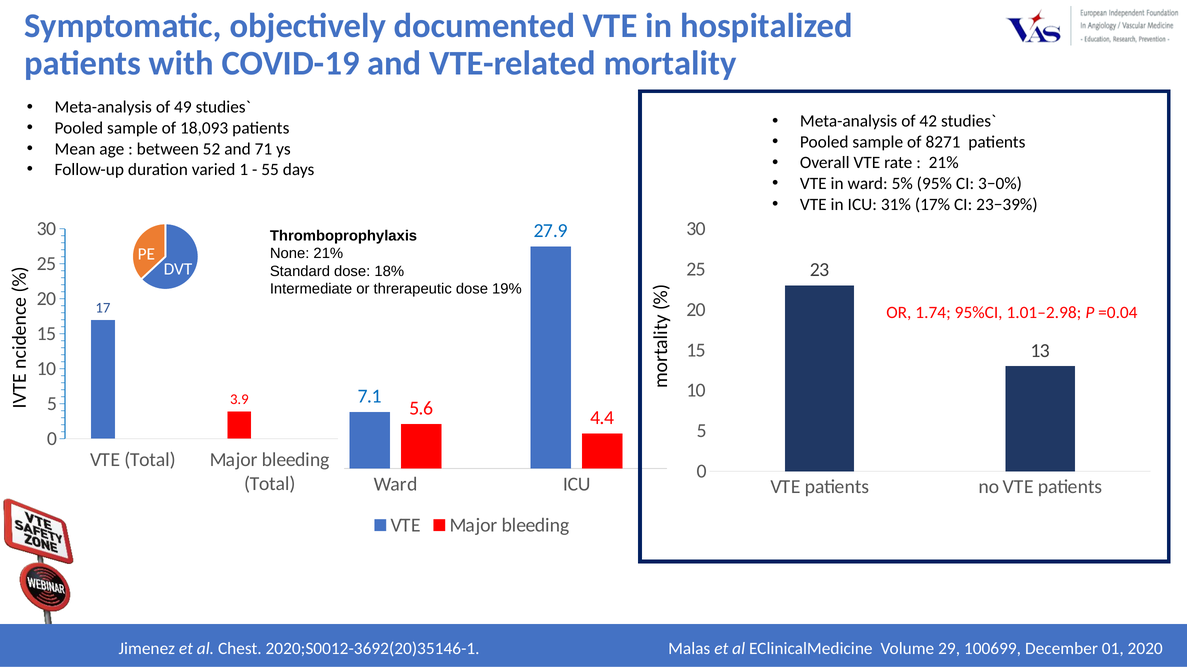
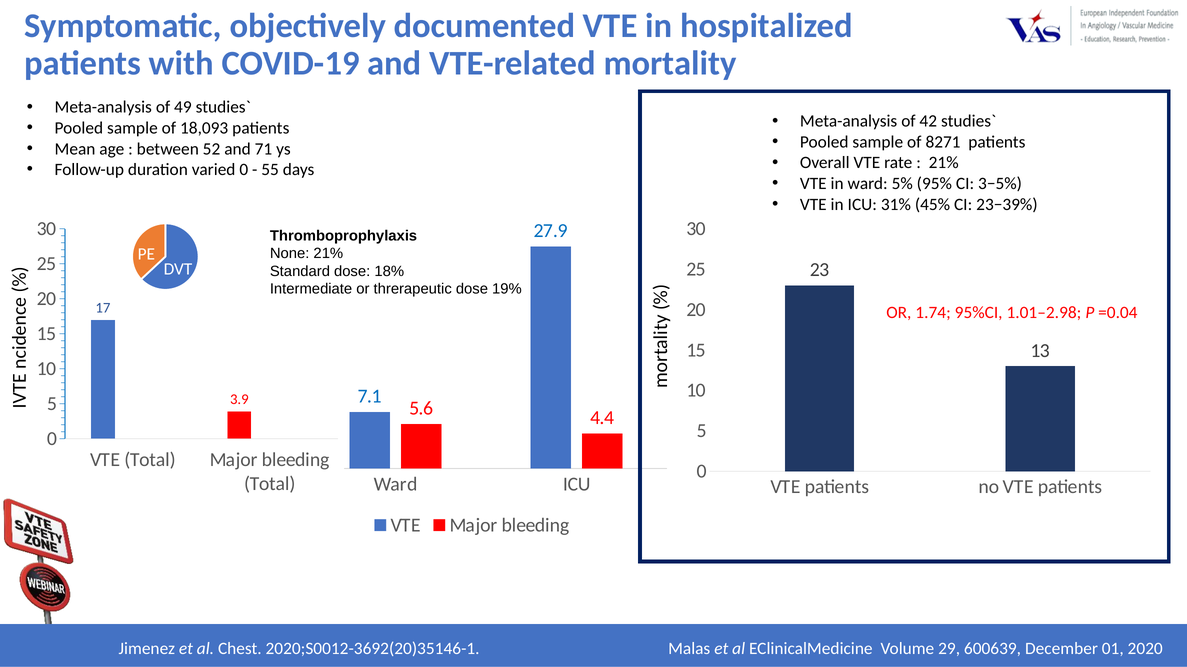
varied 1: 1 -> 0 (244, 170)
3−0%: 3−0% -> 3−5% (1000, 184)
17%: 17% -> 45% (932, 205)
100699: 100699 -> 600639 (993, 649)
